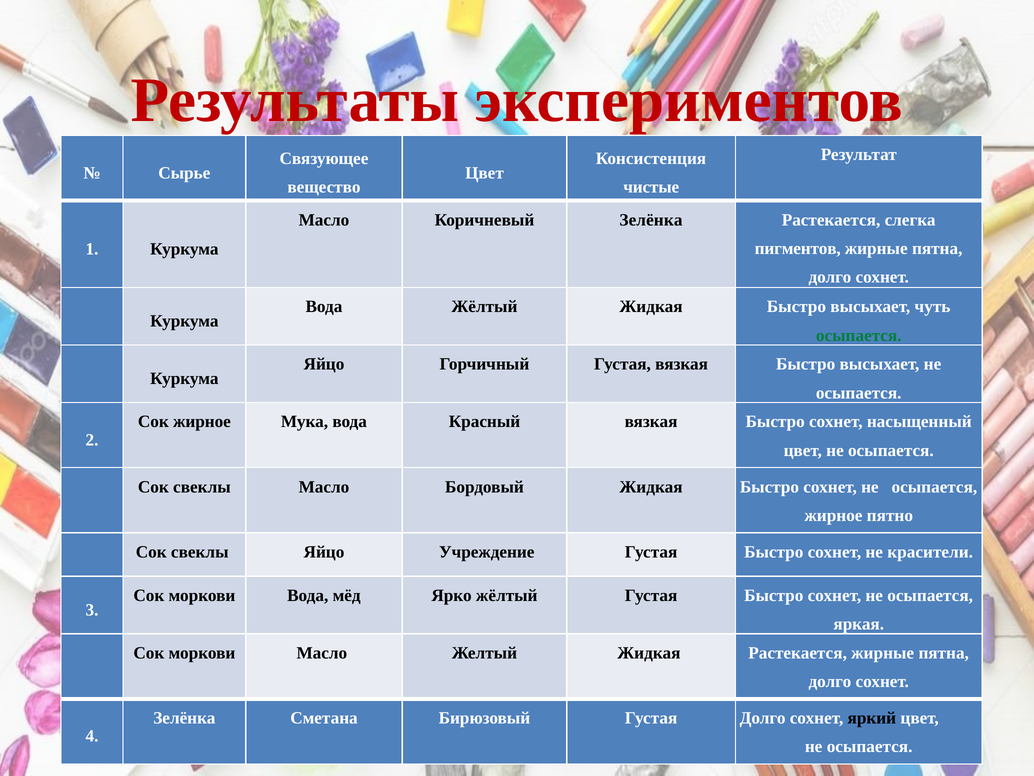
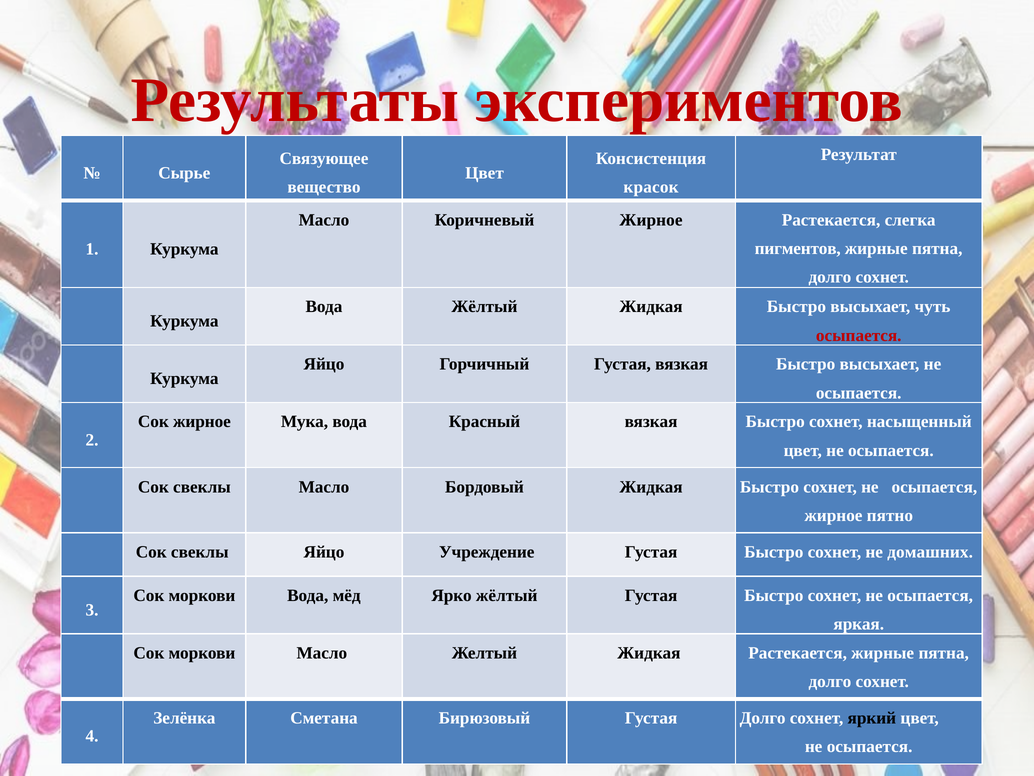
чистые: чистые -> красок (651, 187)
Коричневый Зелёнка: Зелёнка -> Жирное (651, 220)
осыпается colour: green -> red (859, 335)
красители: красители -> домашних (930, 552)
